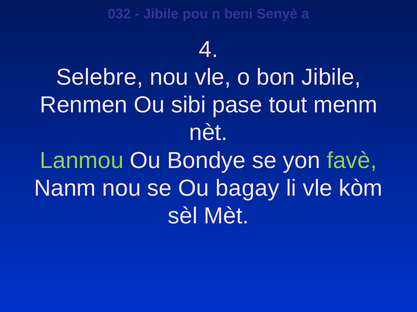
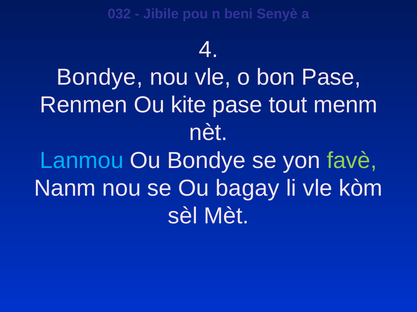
Selebre: Selebre -> Bondye (100, 77)
bon Jibile: Jibile -> Pase (331, 77)
sibi: sibi -> kite (189, 105)
Lanmou colour: light green -> light blue (82, 161)
